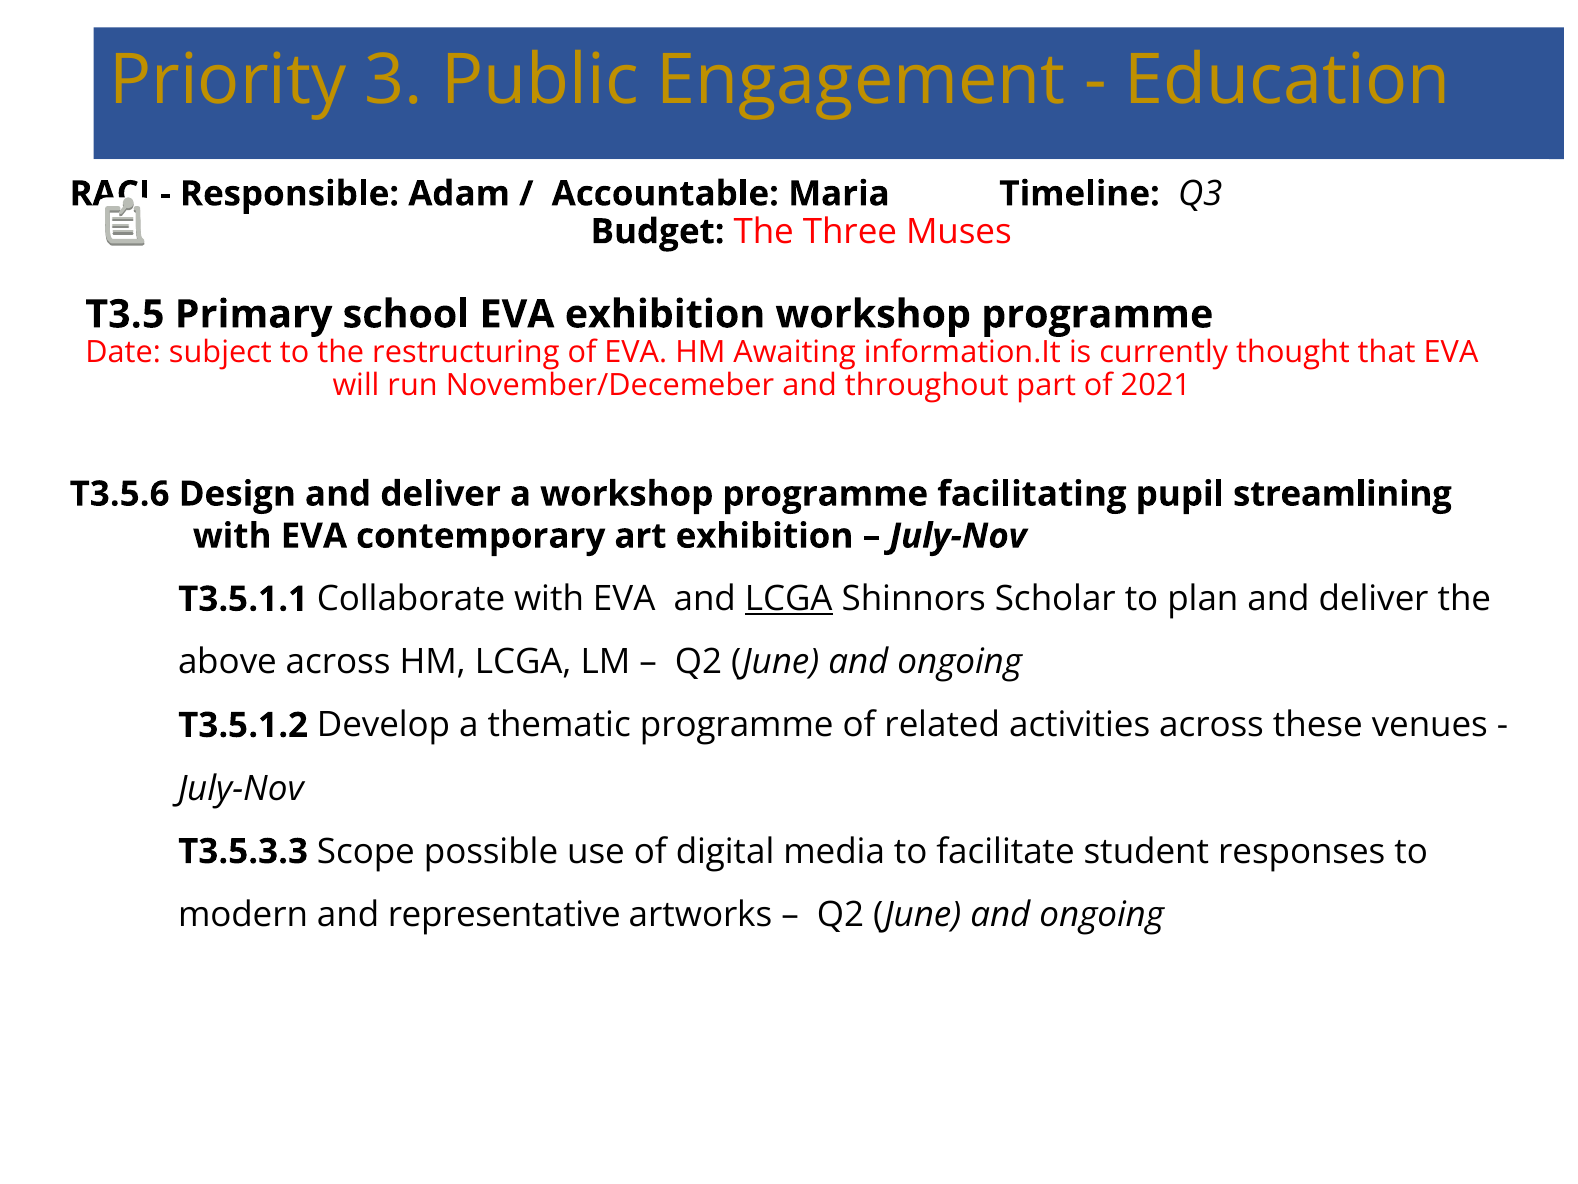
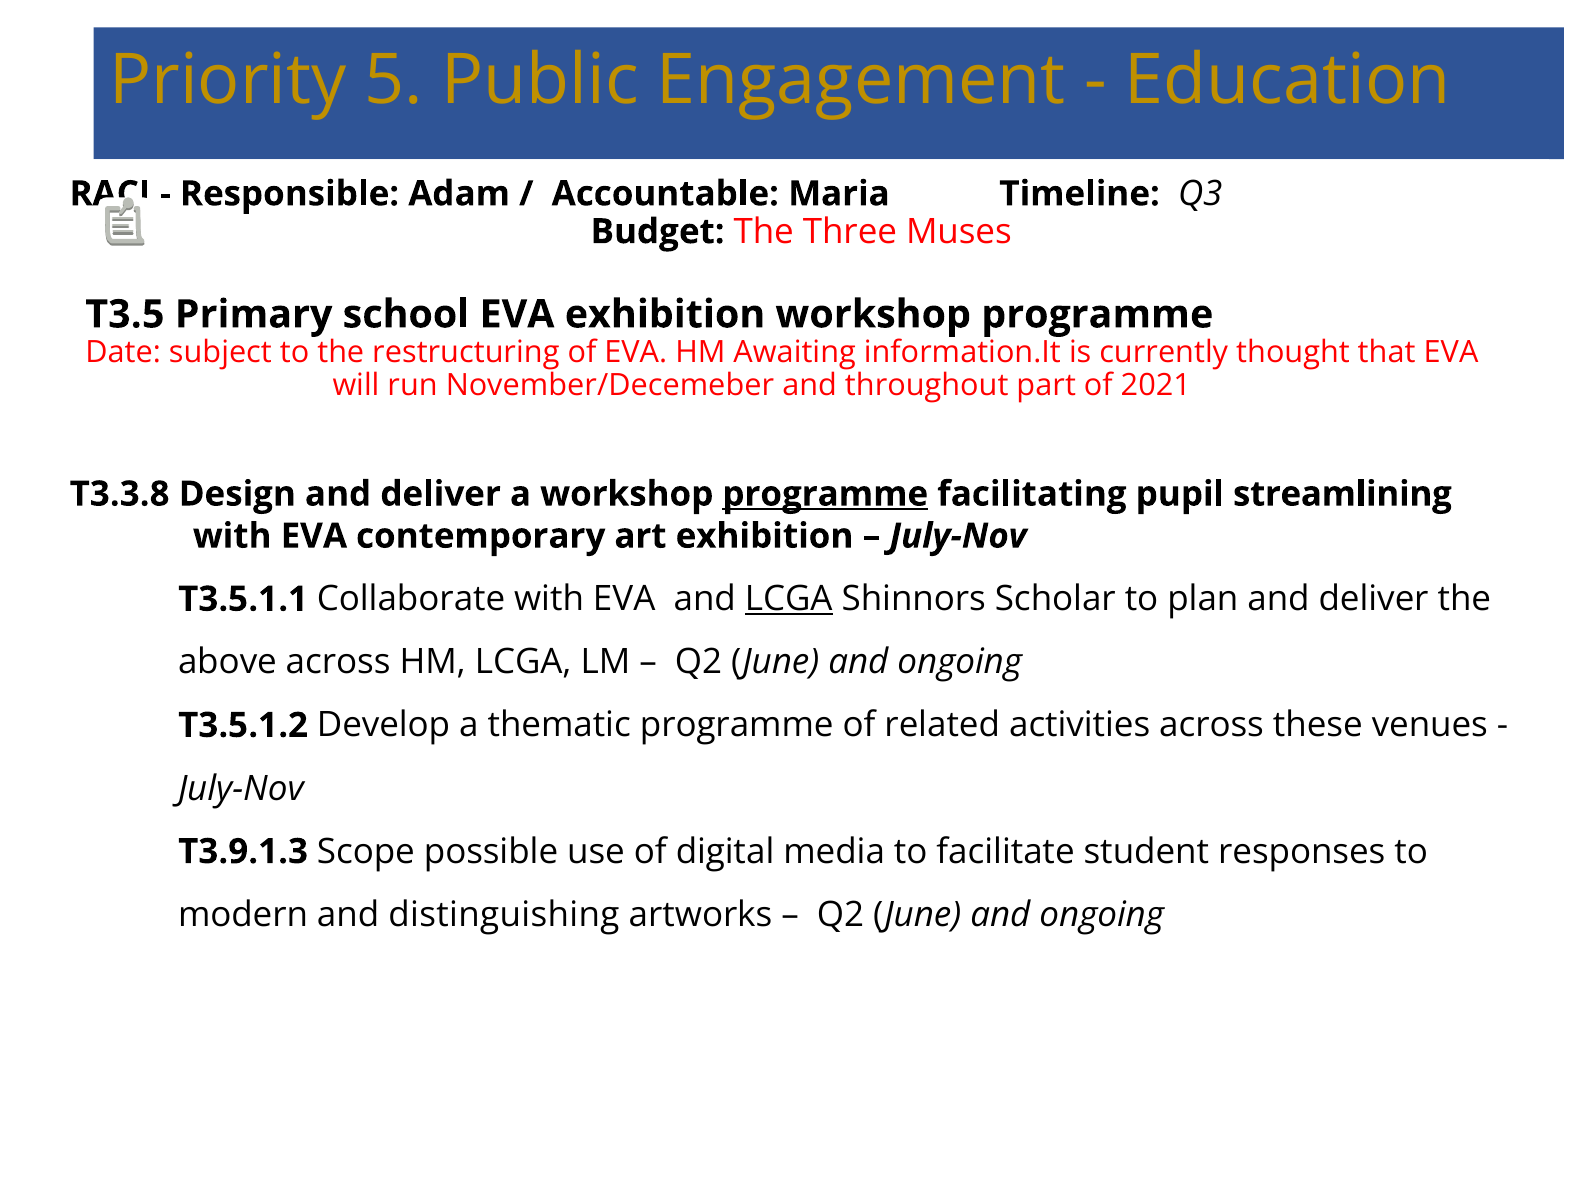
3: 3 -> 5 (394, 81)
T3.5.6: T3.5.6 -> T3.3.8 (120, 494)
programme underline: none -> present (825, 494)
T3.5.3.3: T3.5.3.3 -> T3.9.1.3 (243, 851)
representative: representative -> distinguishing (504, 914)
